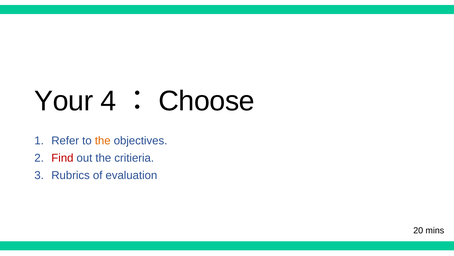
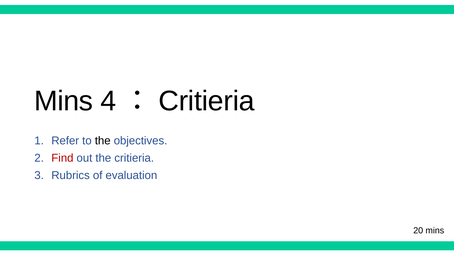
Your: Your -> Mins (64, 101)
Choose: Choose -> Critieria (207, 101)
the colour: orange -> black (103, 140)
